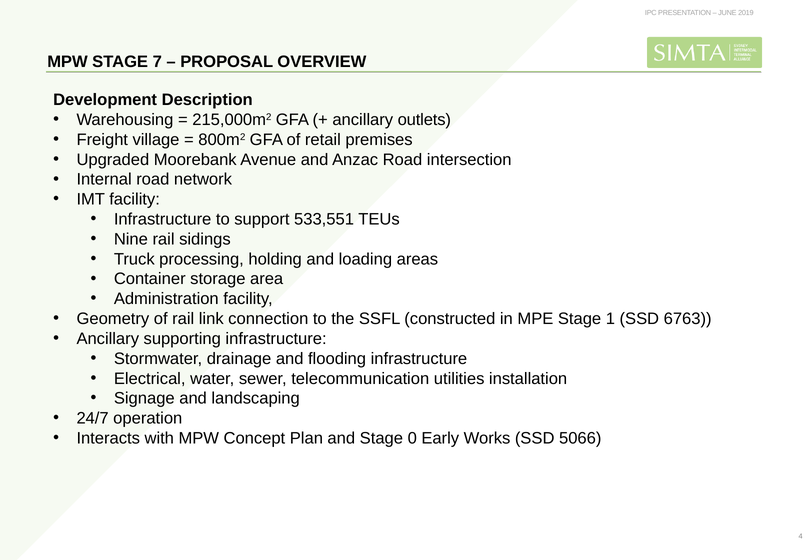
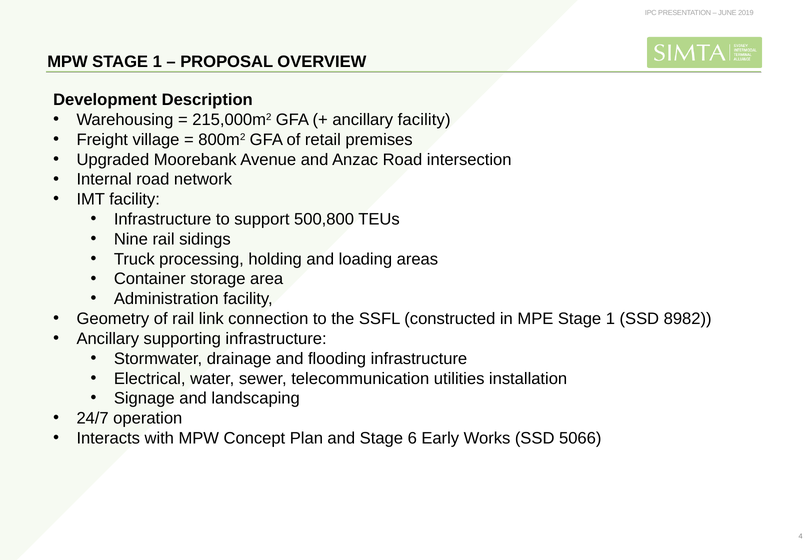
MPW STAGE 7: 7 -> 1 (157, 62)
ancillary outlets: outlets -> facility (424, 120)
533,551: 533,551 -> 500,800 (324, 220)
6763: 6763 -> 8982 (688, 319)
0: 0 -> 6 (412, 439)
